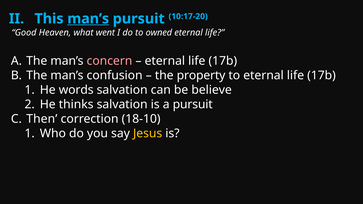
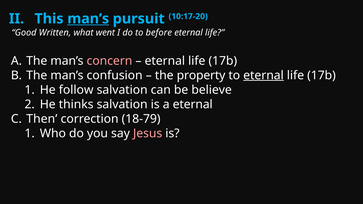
Heaven: Heaven -> Written (55, 33)
owned: owned -> before (159, 33)
eternal underline: none -> present (263, 75)
words: words -> follow (76, 90)
a pursuit: pursuit -> eternal (193, 104)
18-10: 18-10 -> 18-79 (141, 119)
Jesus colour: yellow -> pink (148, 133)
